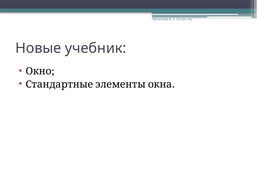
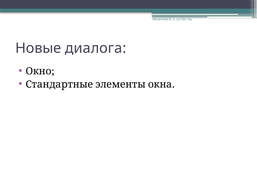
учебник: учебник -> диалога (96, 48)
